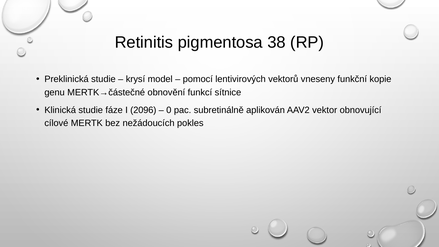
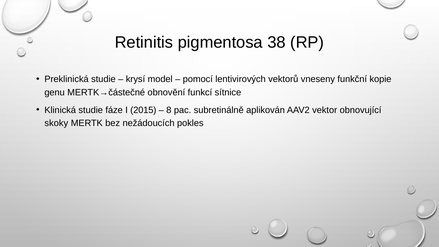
2096: 2096 -> 2015 (143, 110)
0: 0 -> 8 (169, 110)
cílové: cílové -> skoky (56, 123)
